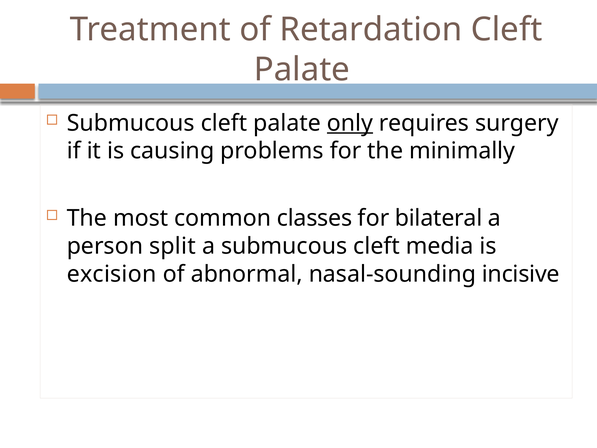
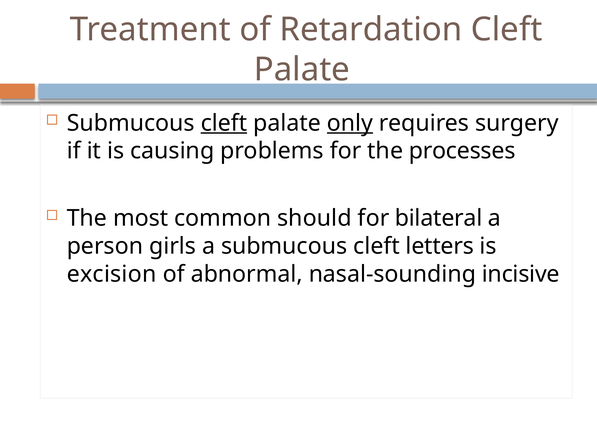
cleft underline: none -> present (224, 123)
minimally: minimally -> processes (462, 151)
classes: classes -> should (314, 218)
split: split -> girls (173, 246)
media: media -> letters (440, 246)
